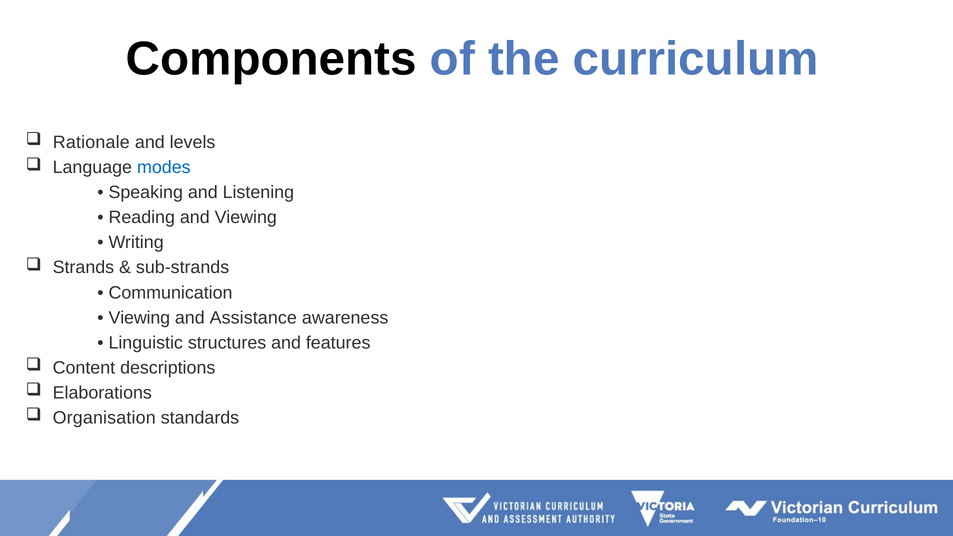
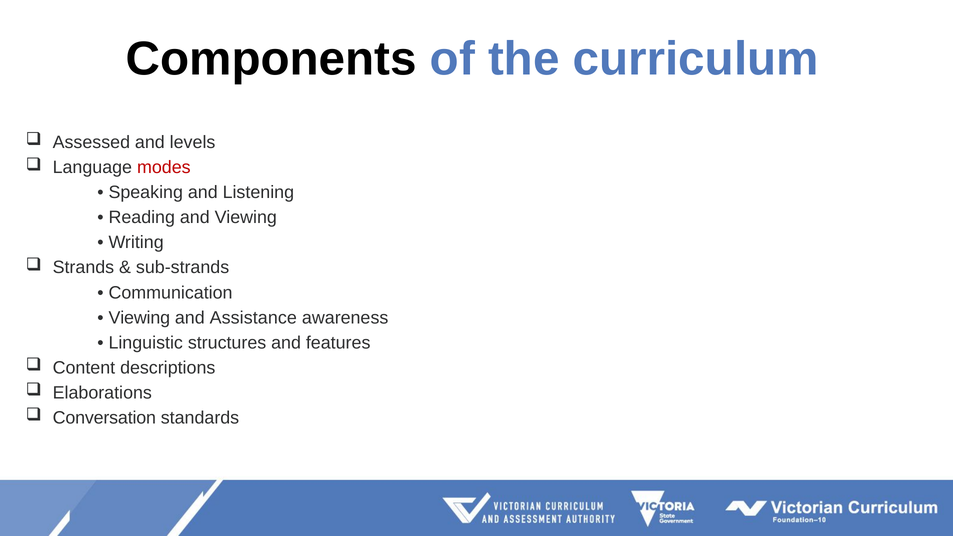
Rationale: Rationale -> Assessed (91, 143)
modes colour: blue -> red (164, 168)
Organisation: Organisation -> Conversation (104, 418)
